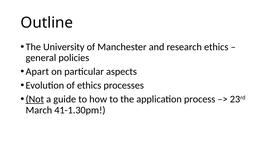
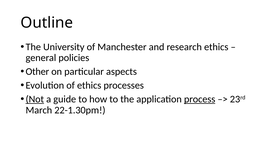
Apart: Apart -> Other (37, 72)
process underline: none -> present (200, 99)
41-1.30pm: 41-1.30pm -> 22-1.30pm (80, 110)
